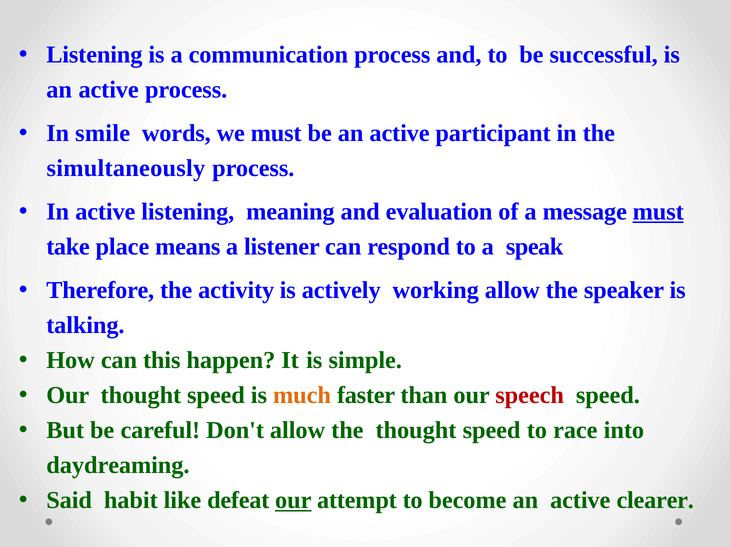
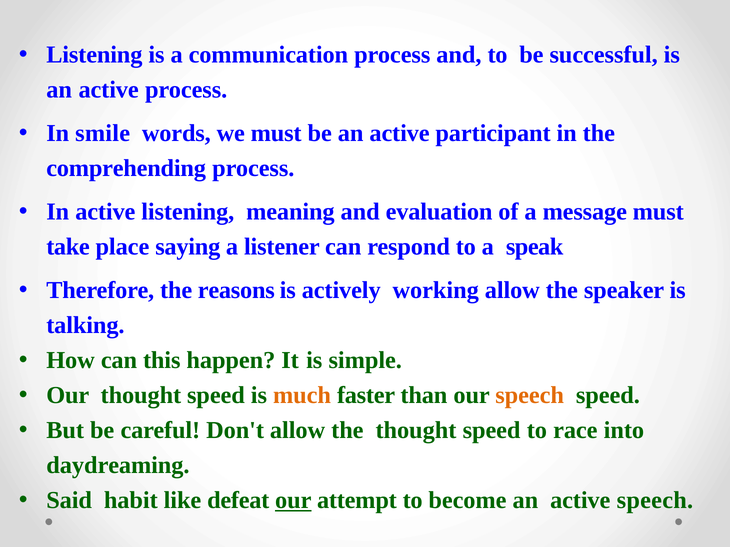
simultaneously: simultaneously -> comprehending (126, 169)
must underline: present -> none (658, 212)
means: means -> saying (188, 247)
activity: activity -> reasons (236, 291)
speech colour: red -> orange (530, 396)
active clearer: clearer -> speech (655, 501)
